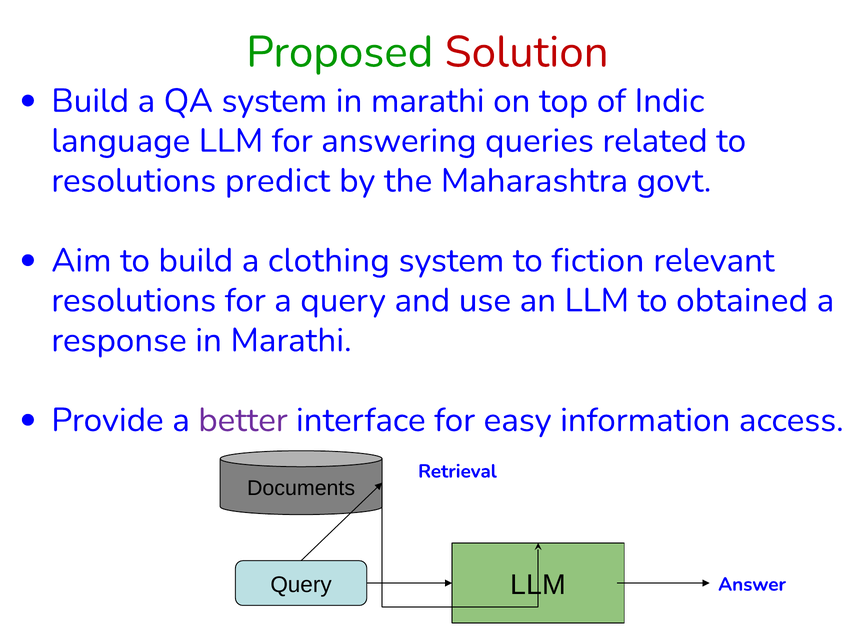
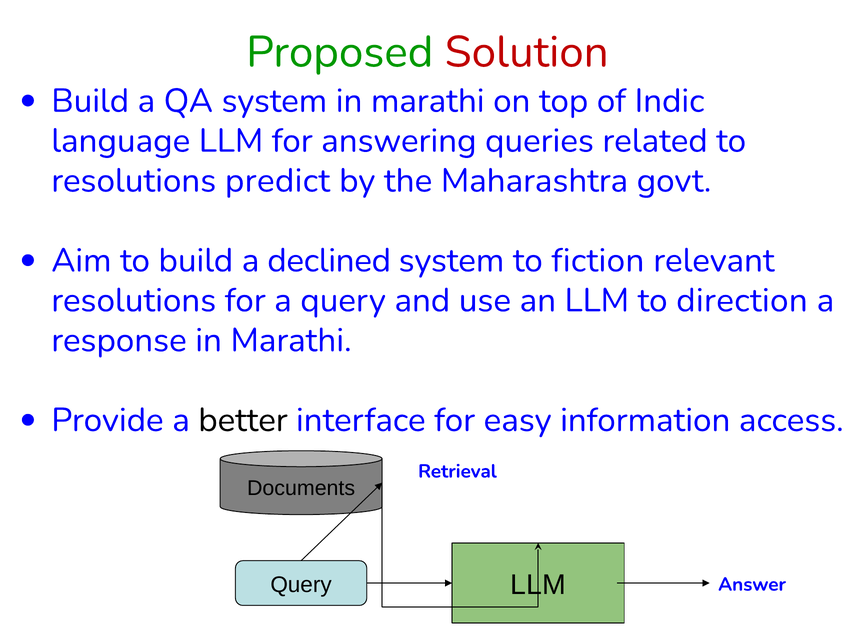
clothing: clothing -> declined (329, 261)
obtained: obtained -> direction (742, 300)
better colour: purple -> black (243, 420)
